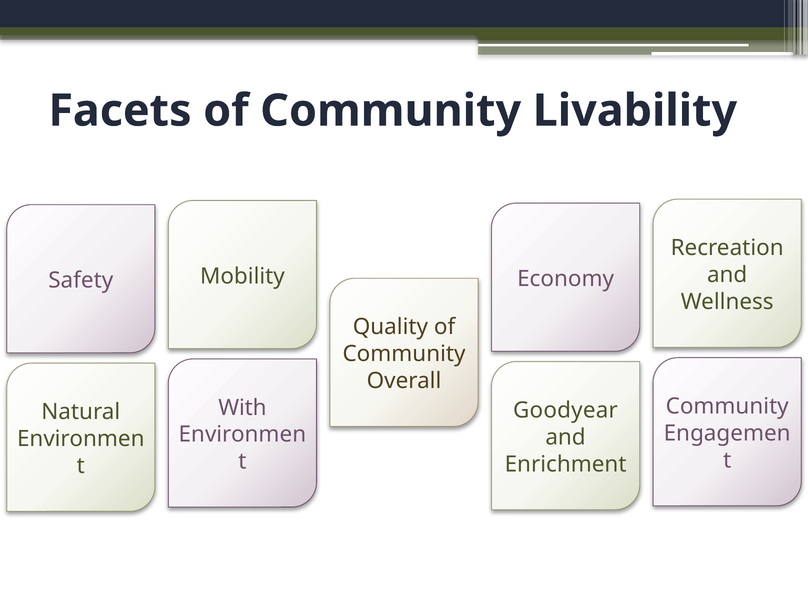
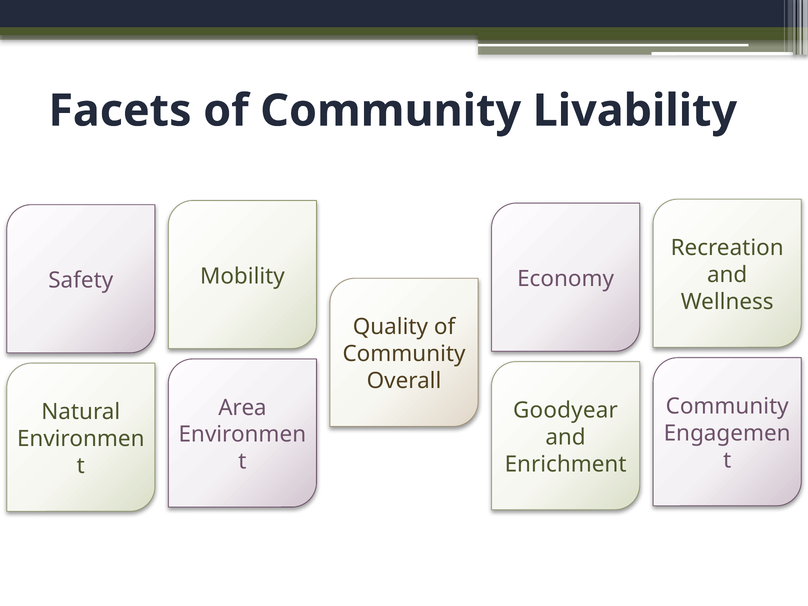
With: With -> Area (242, 408)
